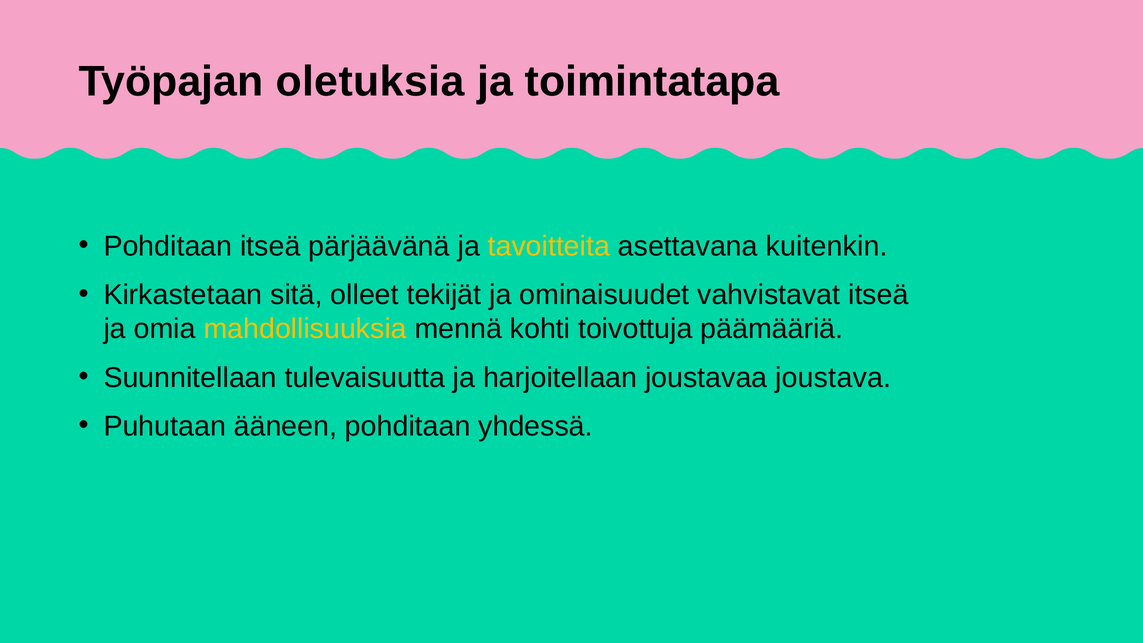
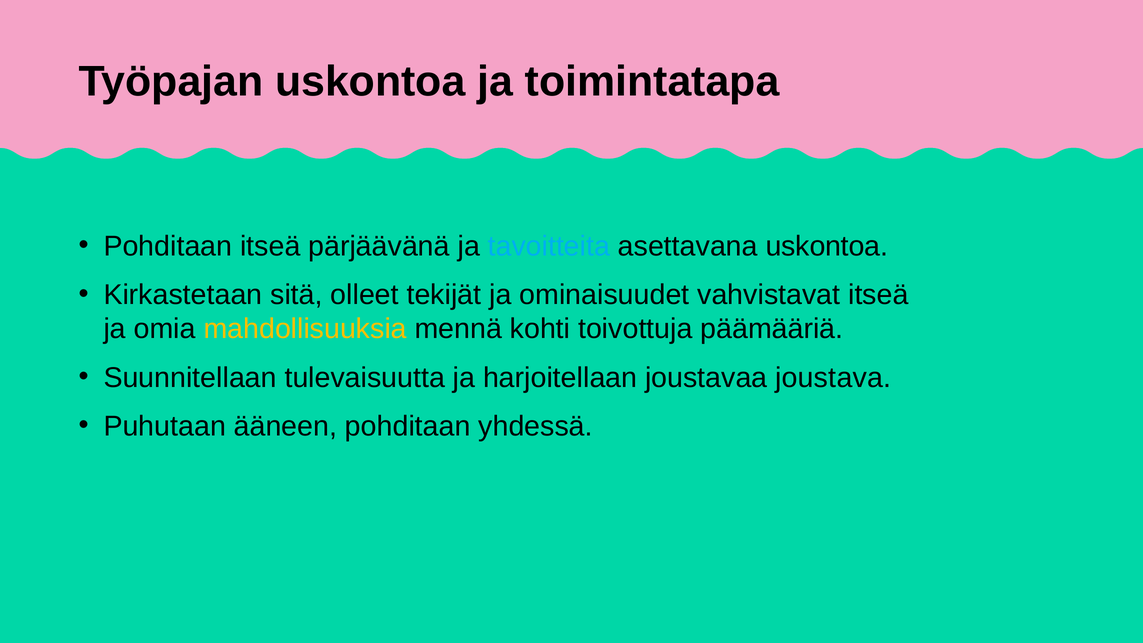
Työpajan oletuksia: oletuksia -> uskontoa (370, 81)
tavoitteita colour: yellow -> light blue (549, 246)
asettavana kuitenkin: kuitenkin -> uskontoa (827, 246)
